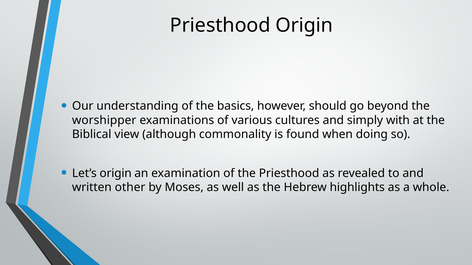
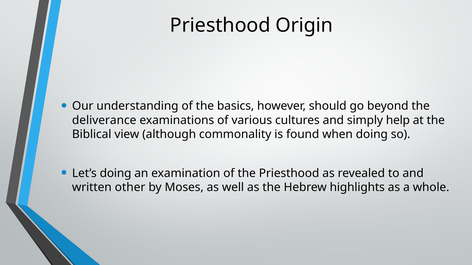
worshipper: worshipper -> deliverance (104, 120)
with: with -> help (398, 120)
Let’s origin: origin -> doing (116, 173)
